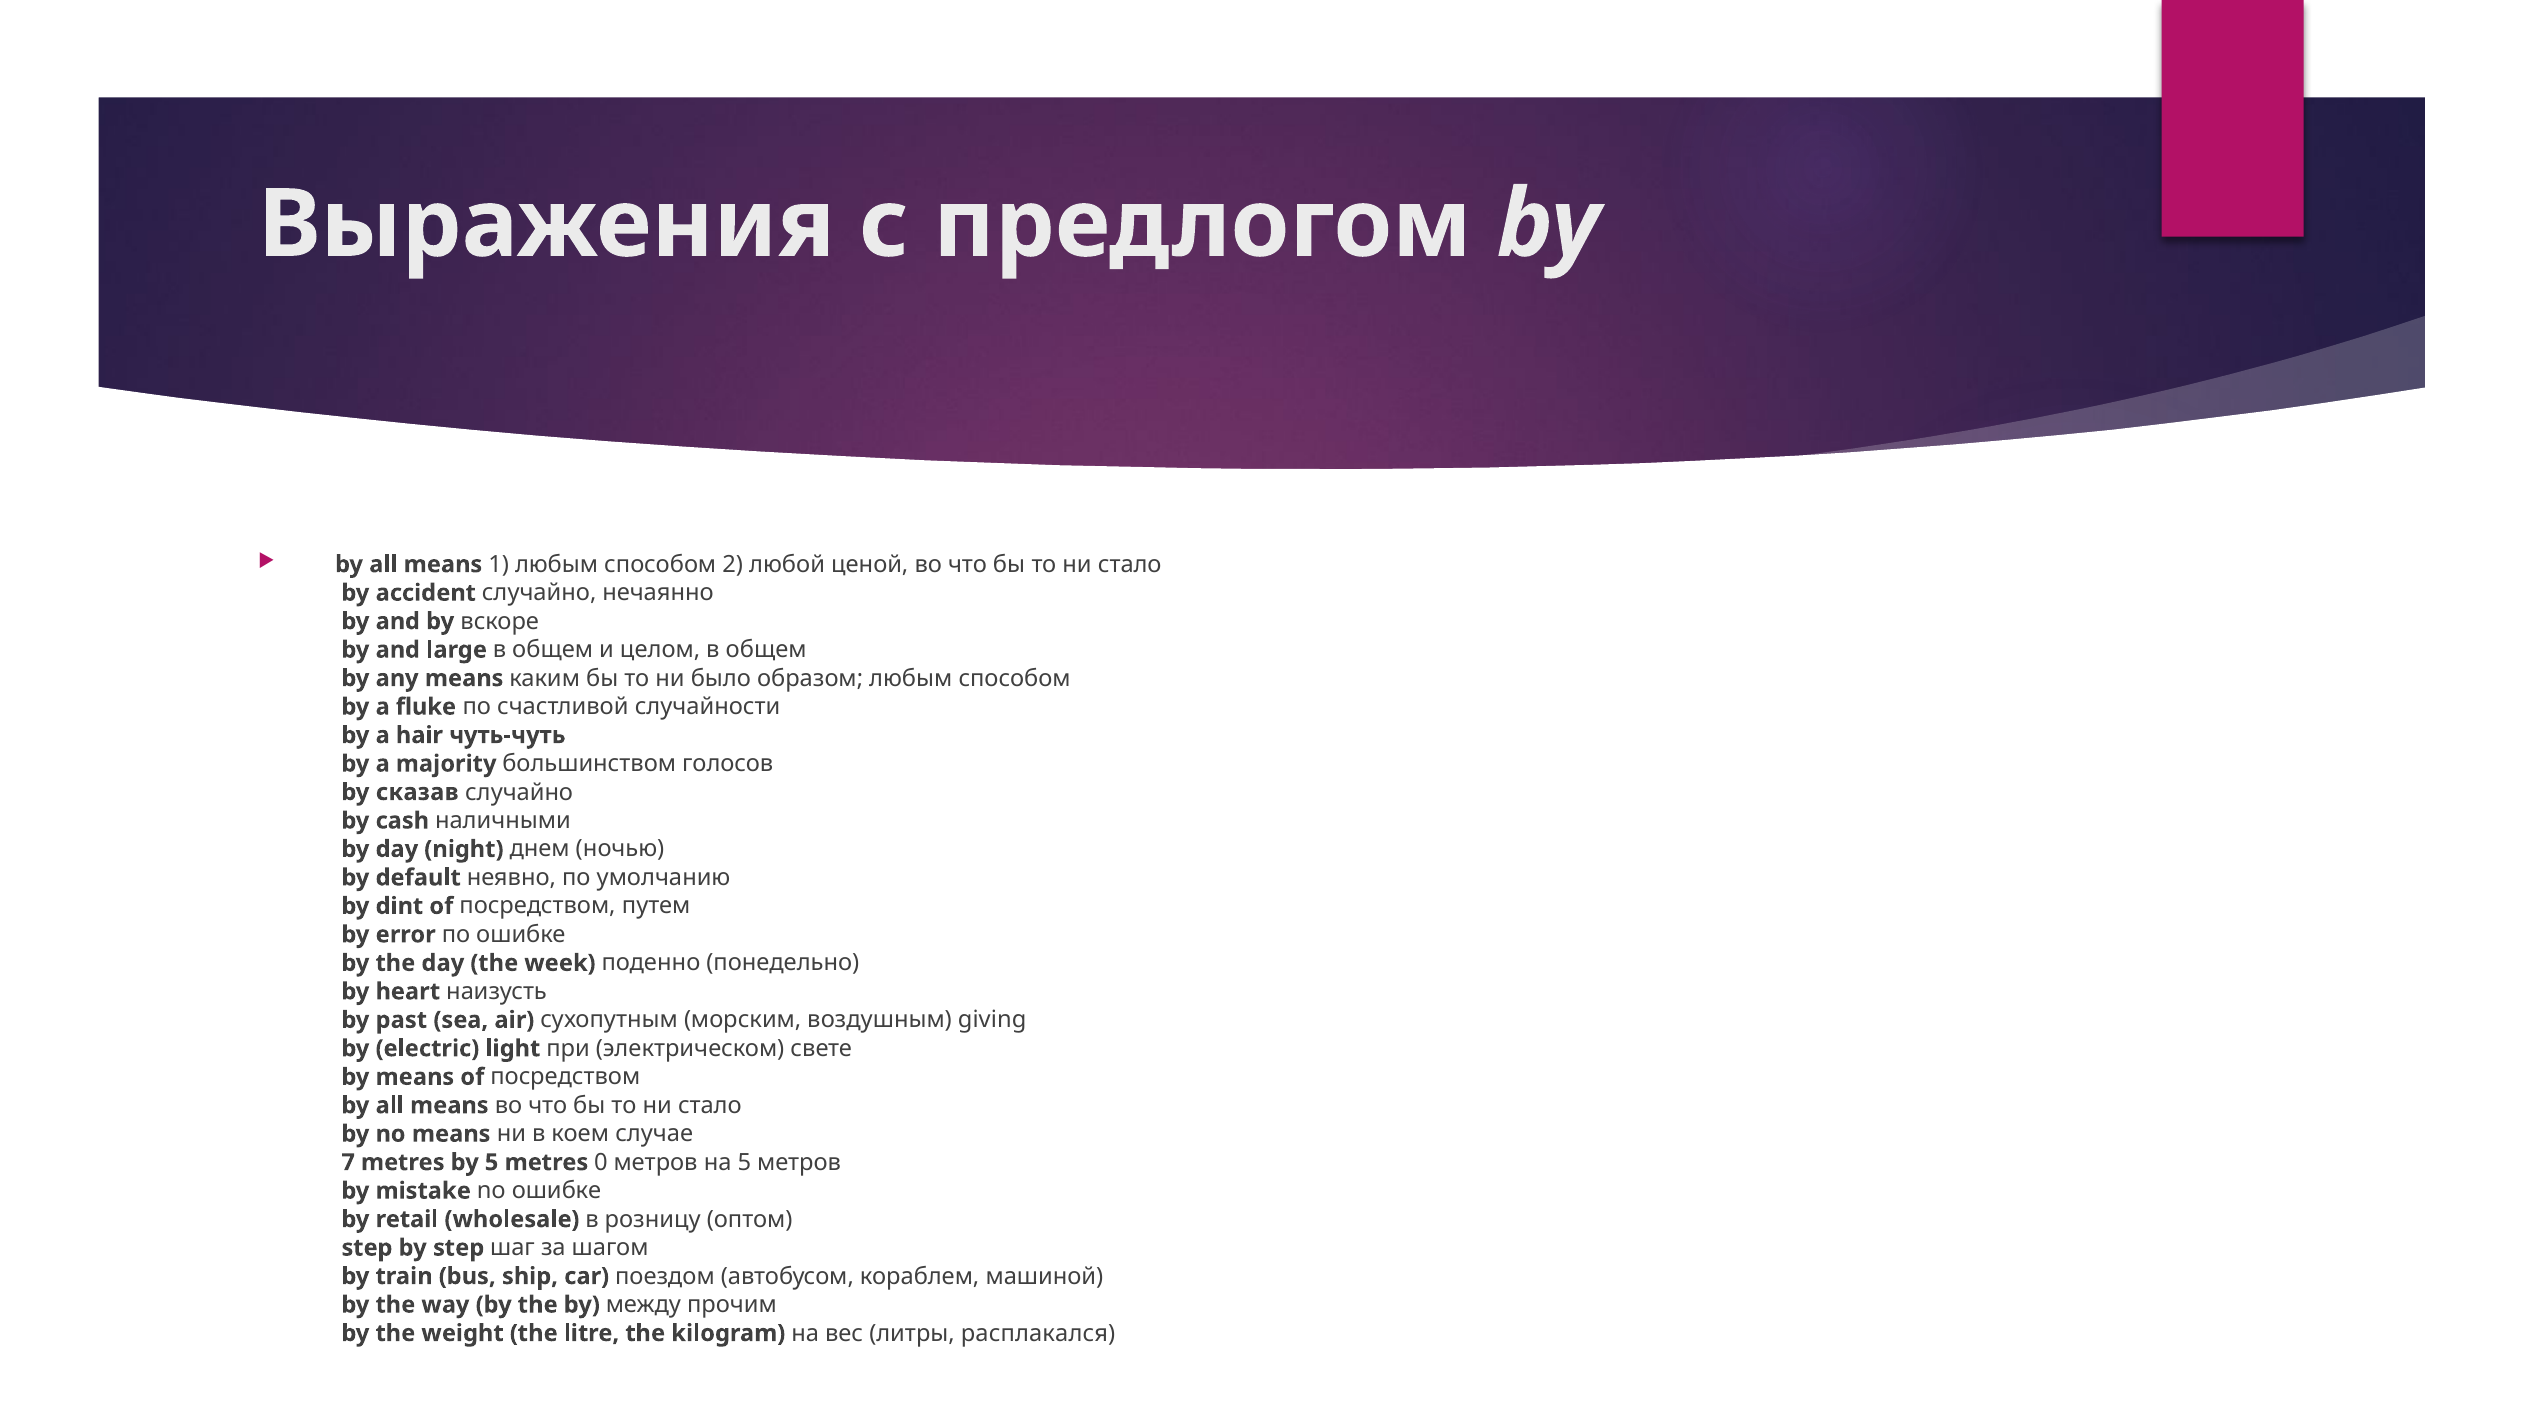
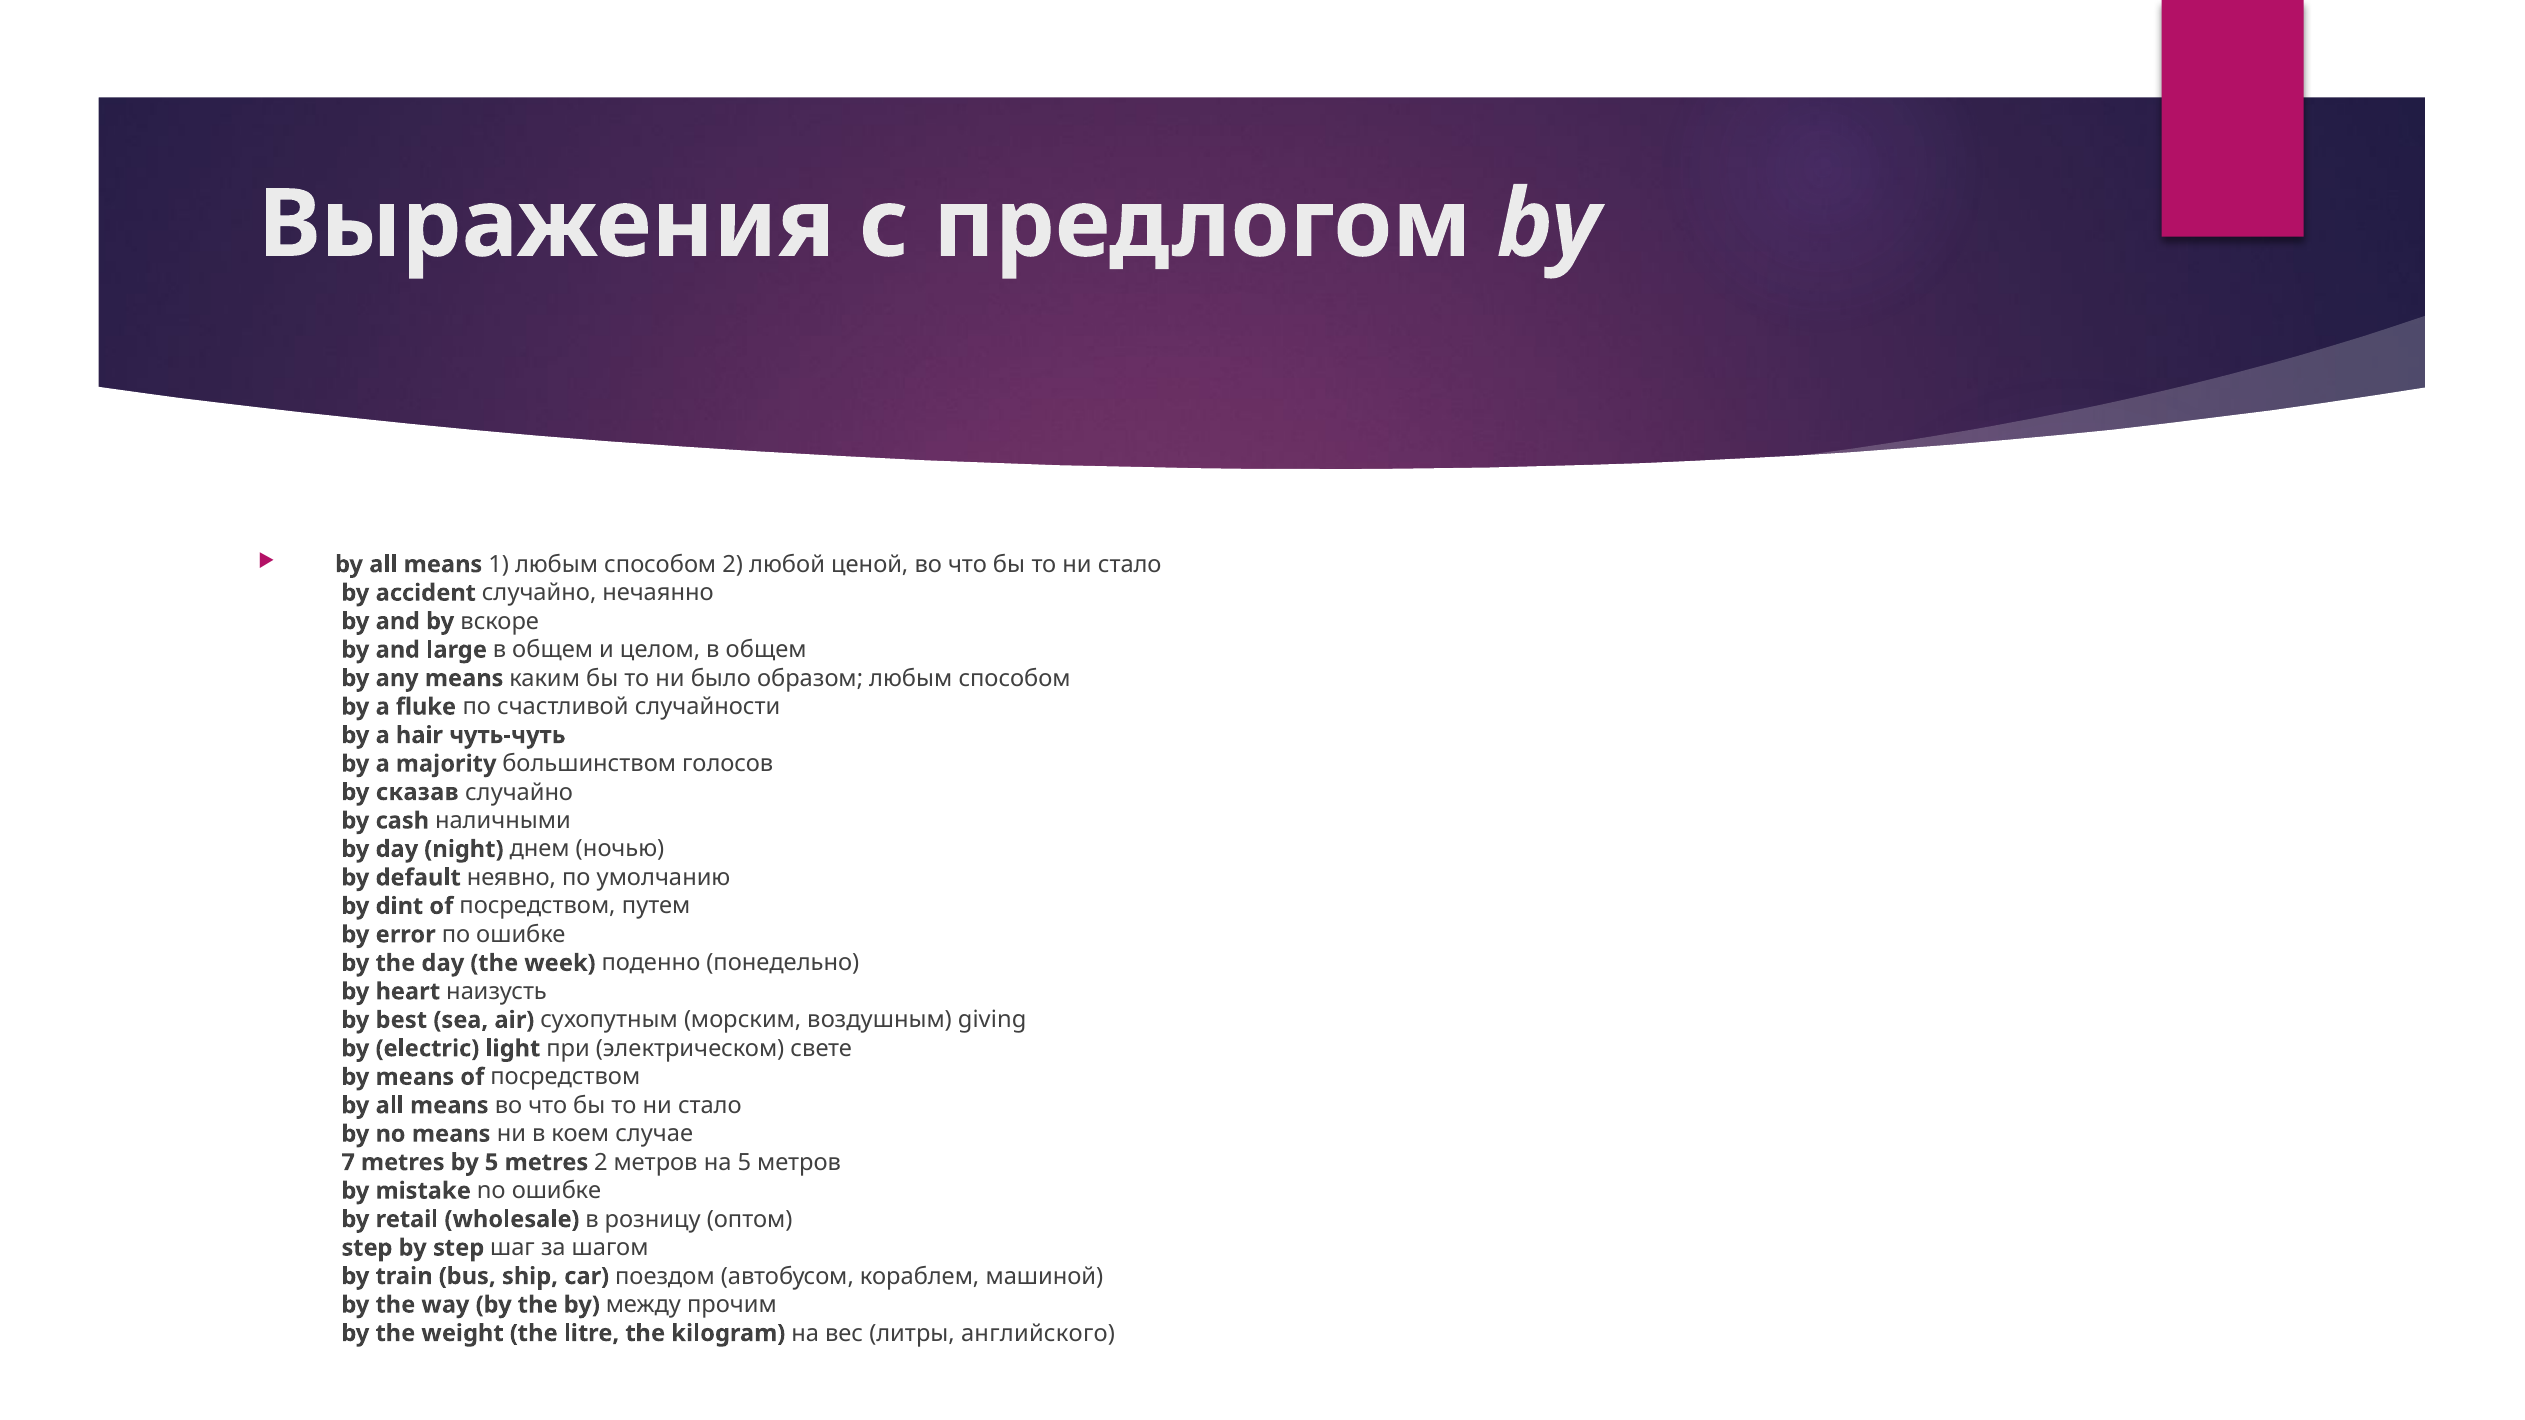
past: past -> best (401, 1020)
metres 0: 0 -> 2 (601, 1163)
расплакался: расплакался -> английского (1038, 1334)
